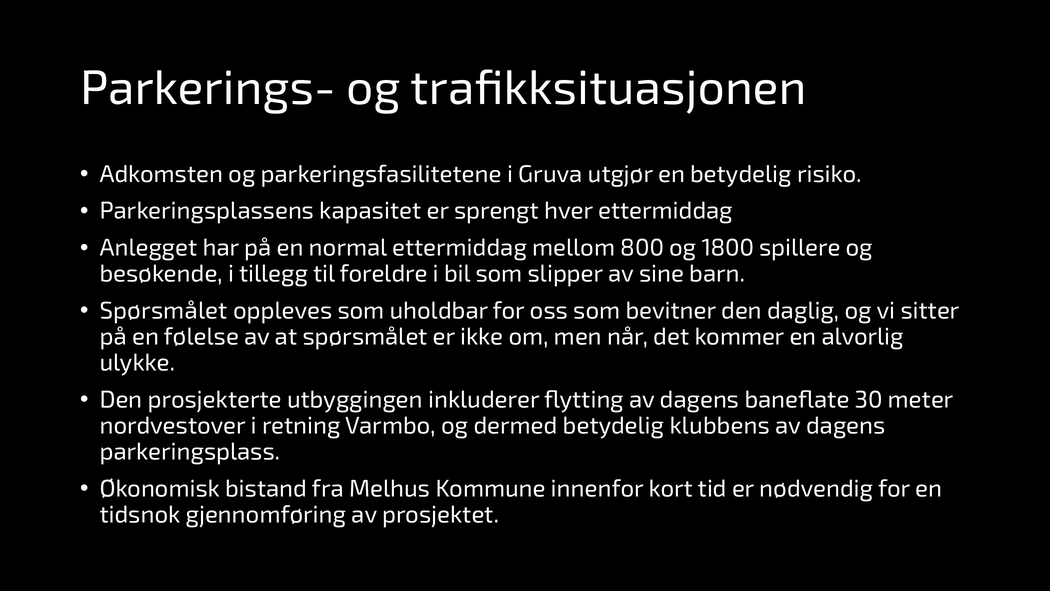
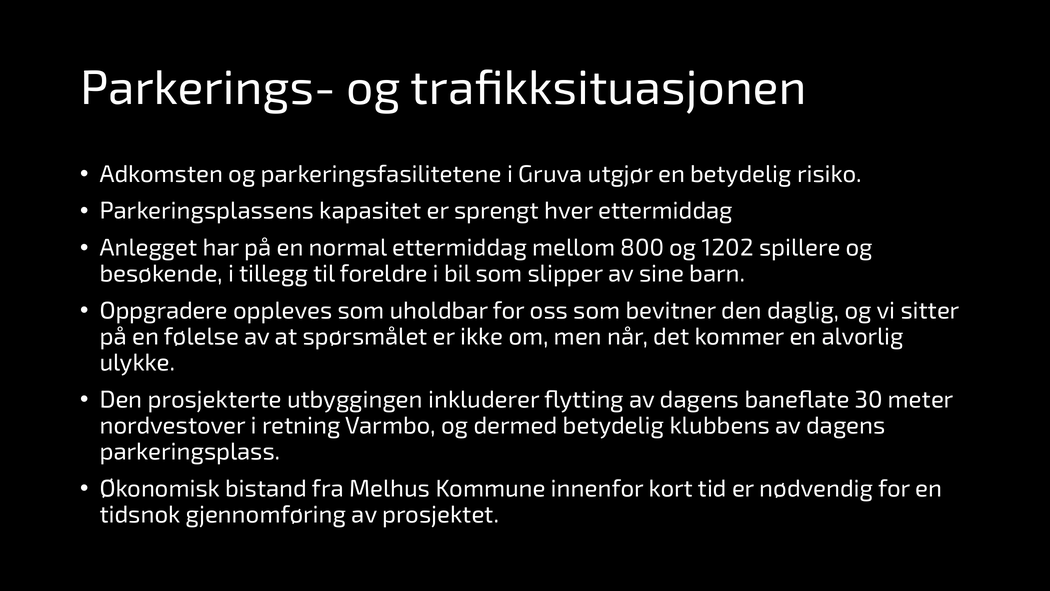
1800: 1800 -> 1202 (728, 248)
Spørsmålet: Spørsmålet -> Oppgradere (164, 311)
